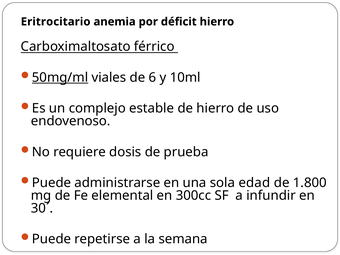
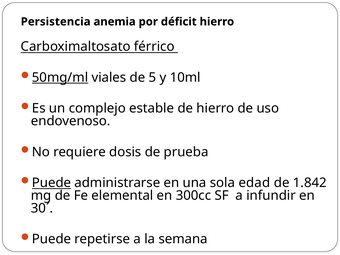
Eritrocitario: Eritrocitario -> Persistencia (56, 22)
6: 6 -> 5 (152, 77)
Puede underline: none -> present (52, 183)
1.800: 1.800 -> 1.842 (310, 183)
